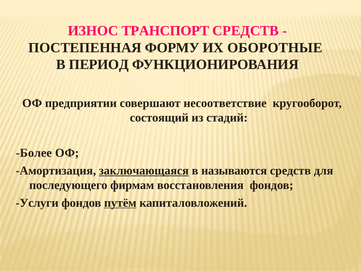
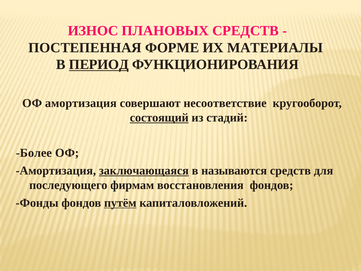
ТРАНСПОРТ: ТРАНСПОРТ -> ПЛАНОВЫХ (165, 31)
ФОРМУ: ФОРМУ -> ФОРМЕ (172, 48)
ОБОРОТНЫЕ: ОБОРОТНЫЕ -> МАТЕРИАЛЫ (275, 48)
ПЕРИОД underline: none -> present (99, 64)
предприятии: предприятии -> амортизация (81, 103)
состоящий underline: none -> present (159, 118)
Услуги: Услуги -> Фонды (37, 203)
